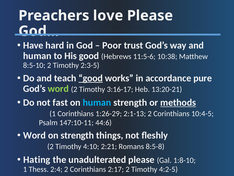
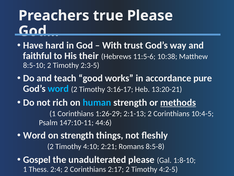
love: love -> true (108, 16)
Poor: Poor -> With (112, 45)
human: human -> faithful (37, 56)
His good: good -> their (89, 56)
good underline: present -> none (91, 78)
word colour: light green -> light blue (58, 88)
fast: fast -> rich (60, 102)
Hating: Hating -> Gospel (37, 159)
